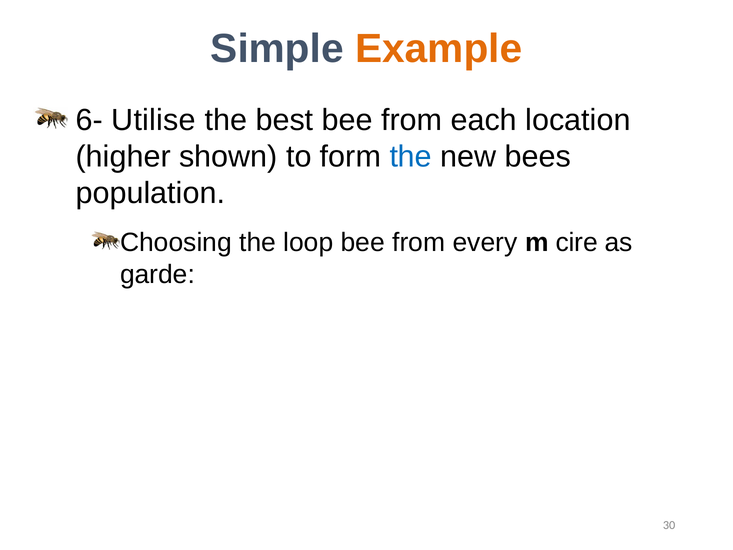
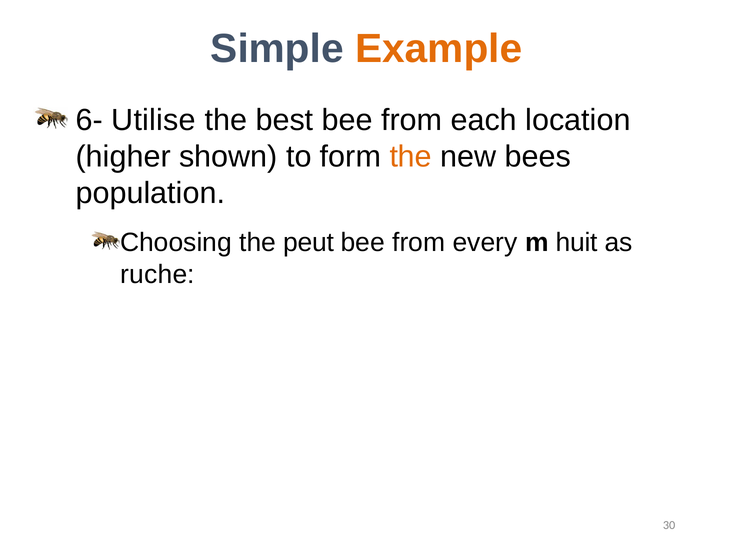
the colour: blue -> orange (411, 157)
loop: loop -> peut (309, 243)
cire: cire -> huit (577, 243)
garde: garde -> ruche (157, 274)
